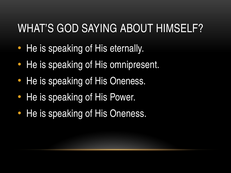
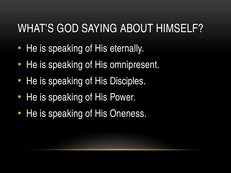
Oneness: Oneness -> Disciples (128, 81)
